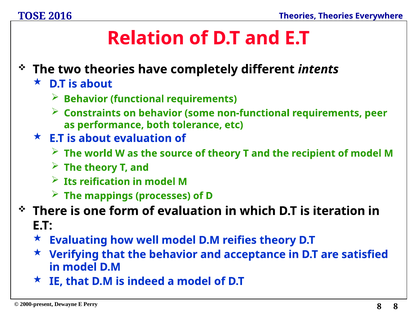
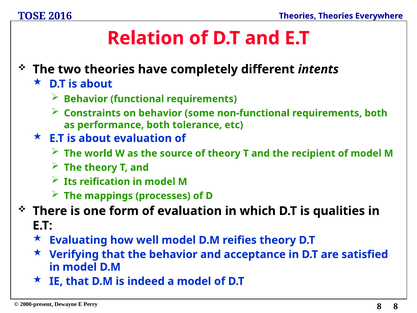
requirements peer: peer -> both (376, 113)
iteration: iteration -> qualities (339, 211)
